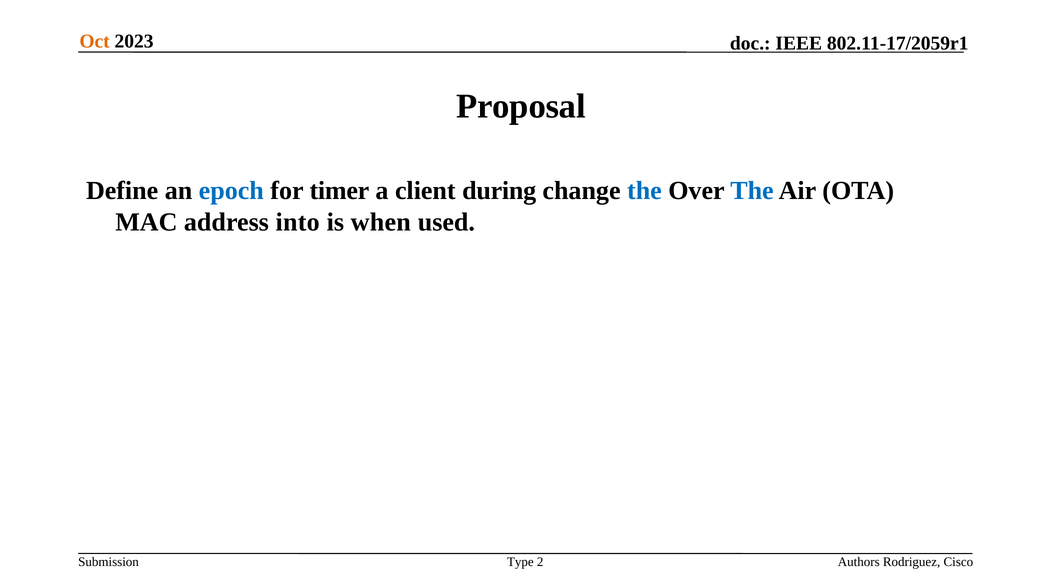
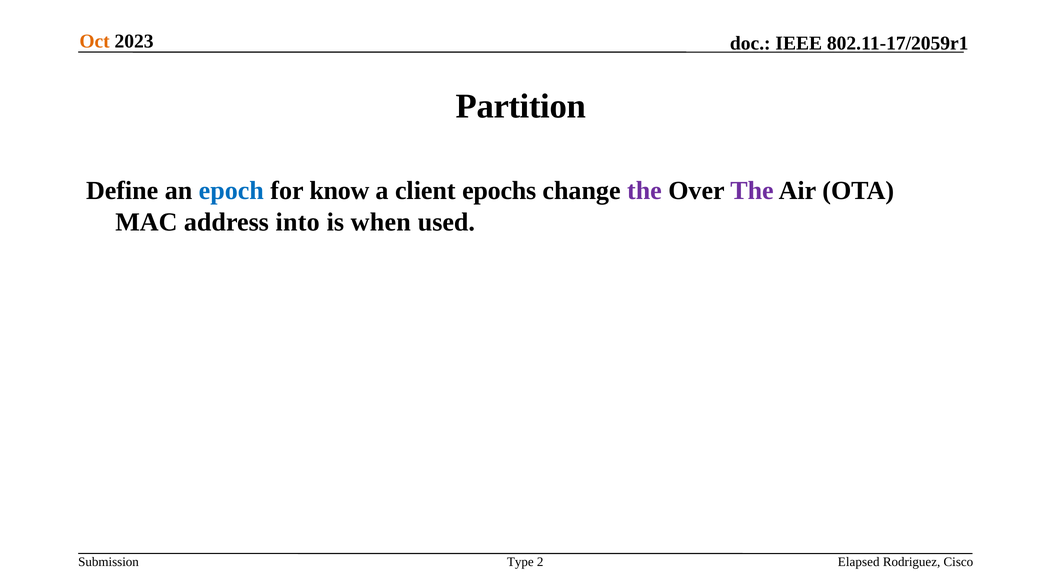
Proposal: Proposal -> Partition (521, 107)
timer: timer -> know (339, 191)
during: during -> epochs (499, 191)
the colour: blue -> purple (644, 191)
The colour: blue -> purple (752, 191)
Authors: Authors -> Elapsed (859, 562)
